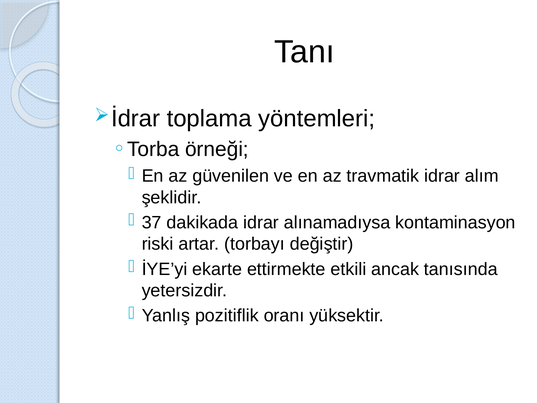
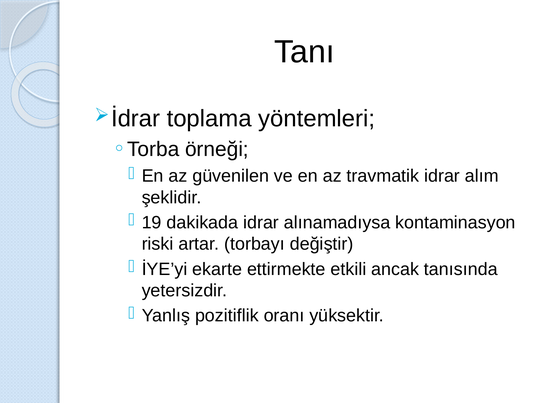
37: 37 -> 19 (152, 222)
